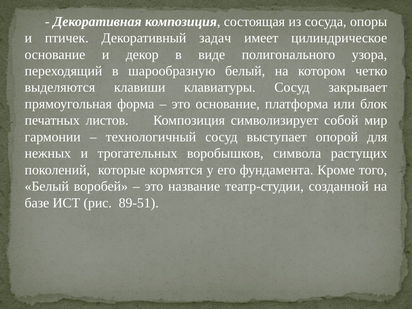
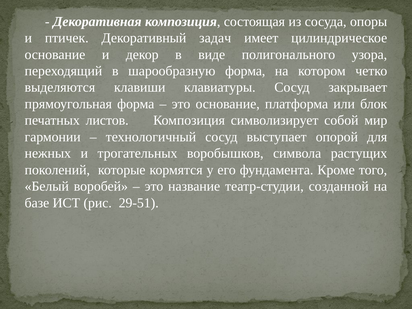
шарообразную белый: белый -> форма (245, 71)
89-51: 89-51 -> 29-51 (139, 203)
